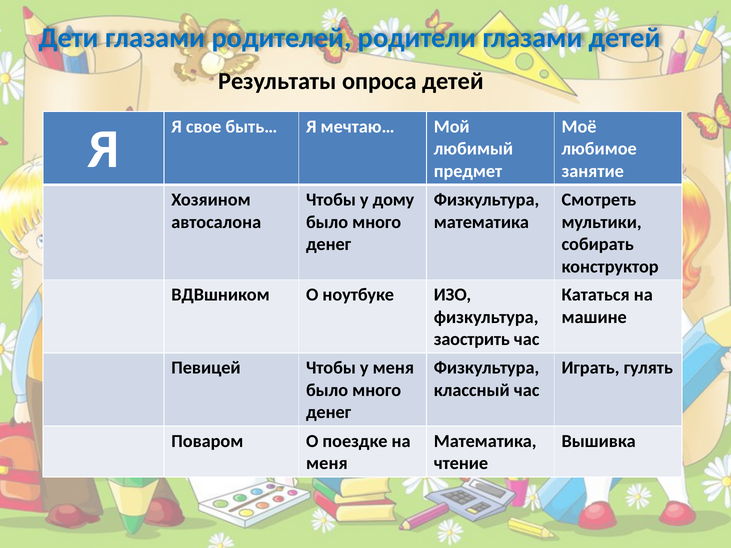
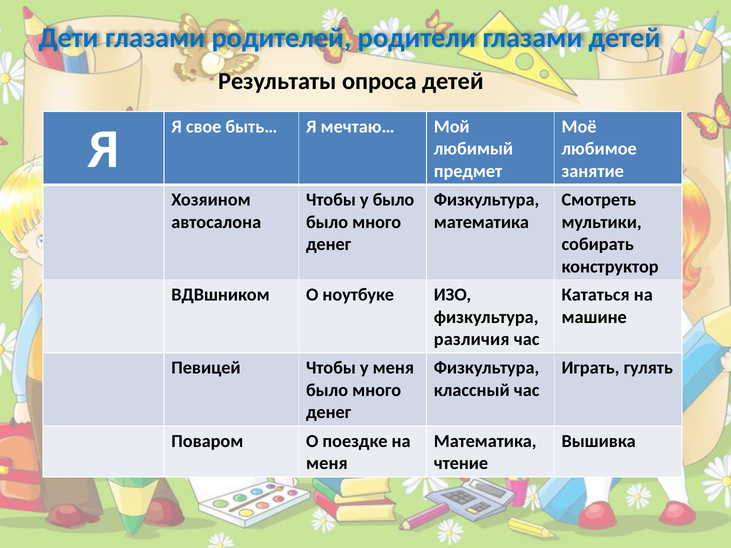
у дому: дому -> было (393, 200)
заострить: заострить -> различия (472, 340)
